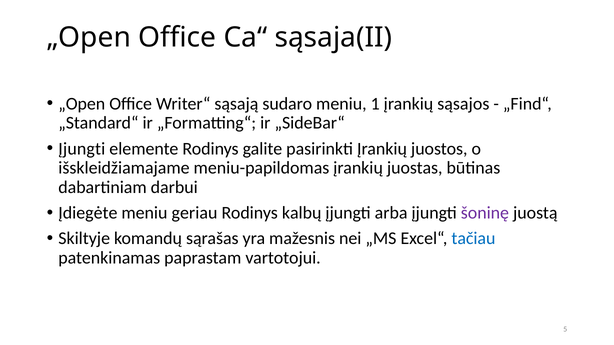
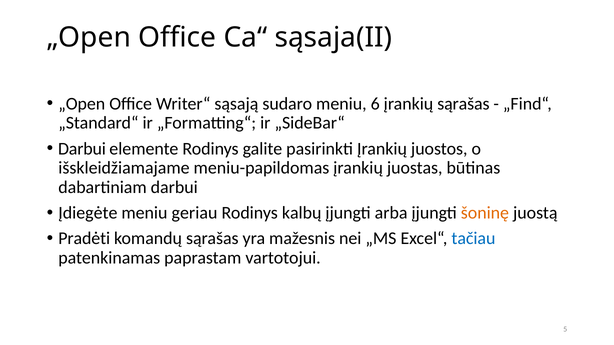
1: 1 -> 6 (375, 104)
įrankių sąsajos: sąsajos -> sąrašas (463, 104)
Įjungti: Įjungti -> Darbui (82, 149)
šoninę colour: purple -> orange (485, 213)
Skiltyje: Skiltyje -> Pradėti (84, 239)
